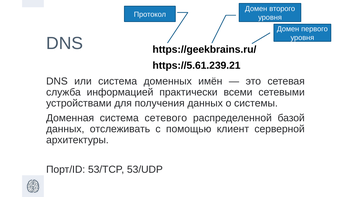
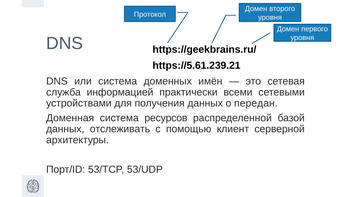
системы: системы -> передан (256, 104)
сетевого: сетевого -> ресурсов (166, 118)
